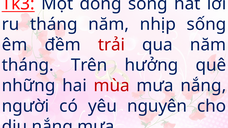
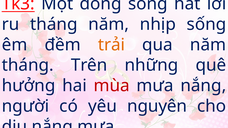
trải colour: red -> orange (111, 45)
hưởng: hưởng -> những (151, 65)
những: những -> hưởng (29, 86)
